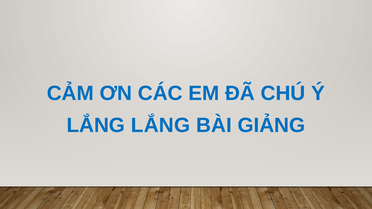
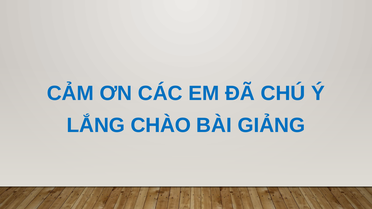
LẮNG LẮNG: LẮNG -> CHÀO (161, 126)
